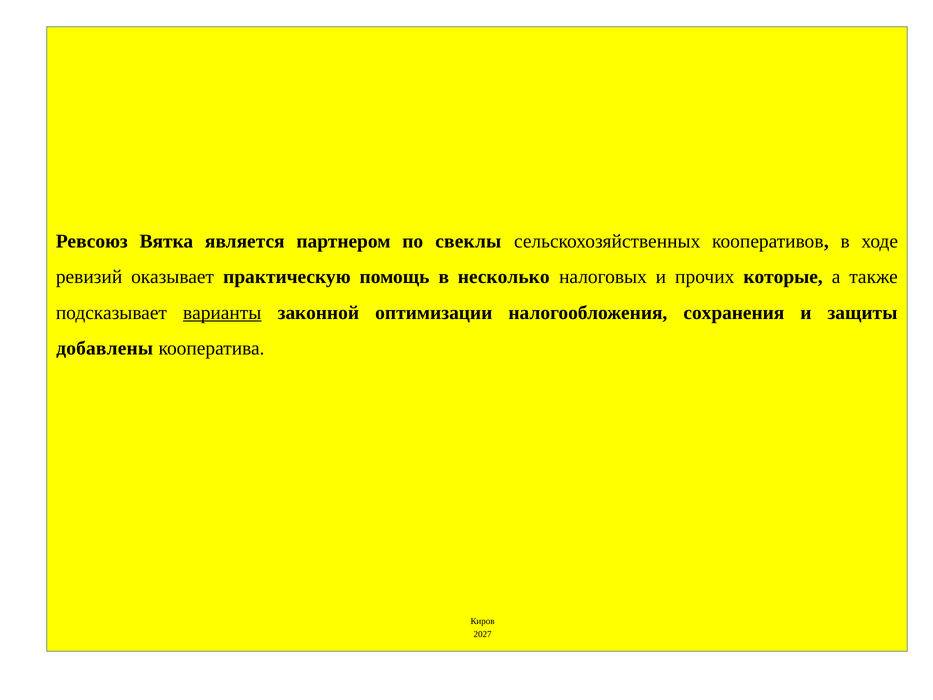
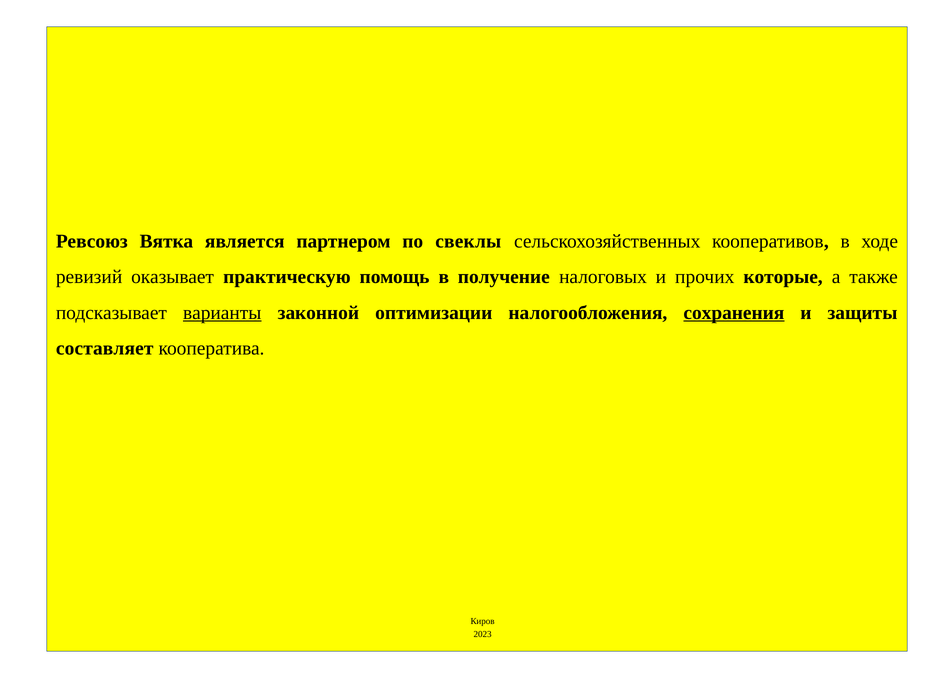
несколько: несколько -> получение (504, 277)
сохранения underline: none -> present (734, 313)
добавлены: добавлены -> составляет (105, 348)
2027: 2027 -> 2023 (483, 634)
